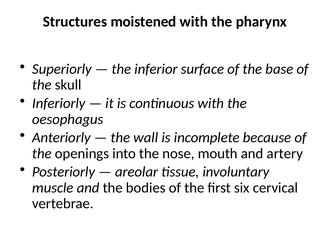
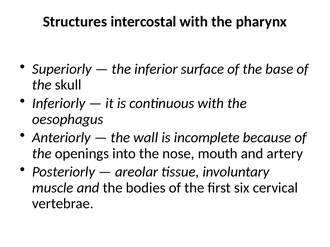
moistened: moistened -> intercostal (143, 22)
